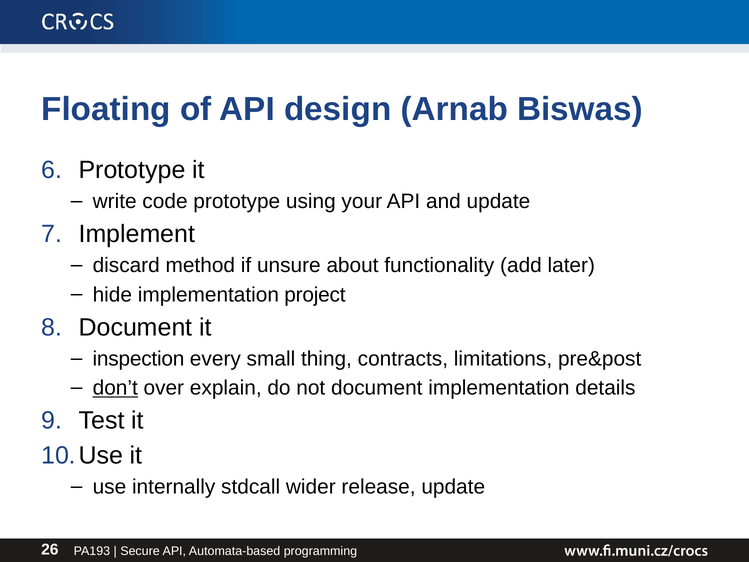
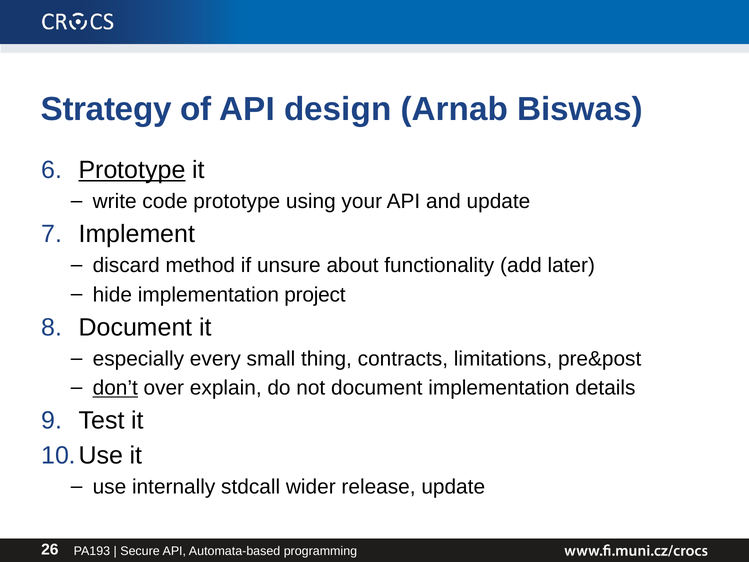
Floating: Floating -> Strategy (106, 109)
Prototype underline: none -> present (132, 170)
inspection: inspection -> especially (138, 359)
